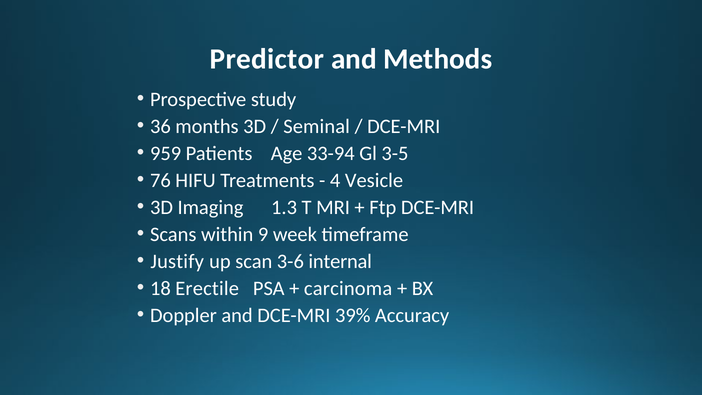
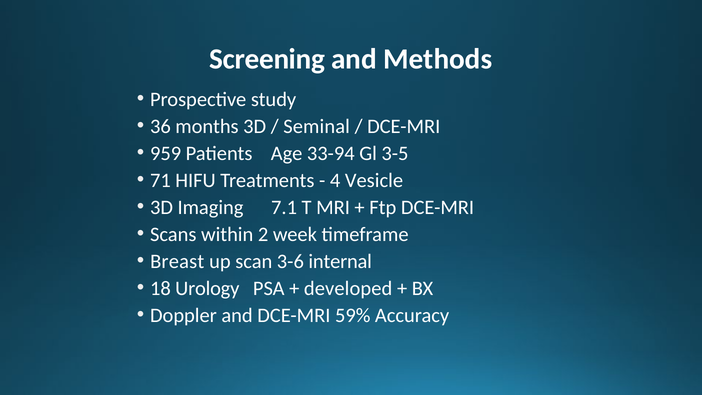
Predictor: Predictor -> Screening (267, 59)
76: 76 -> 71 (160, 180)
1.3: 1.3 -> 7.1 (284, 207)
9: 9 -> 2 (263, 234)
Justify: Justify -> Breast (177, 261)
Erectile: Erectile -> Urology (207, 288)
carcinoma: carcinoma -> developed (348, 288)
39%: 39% -> 59% (353, 315)
